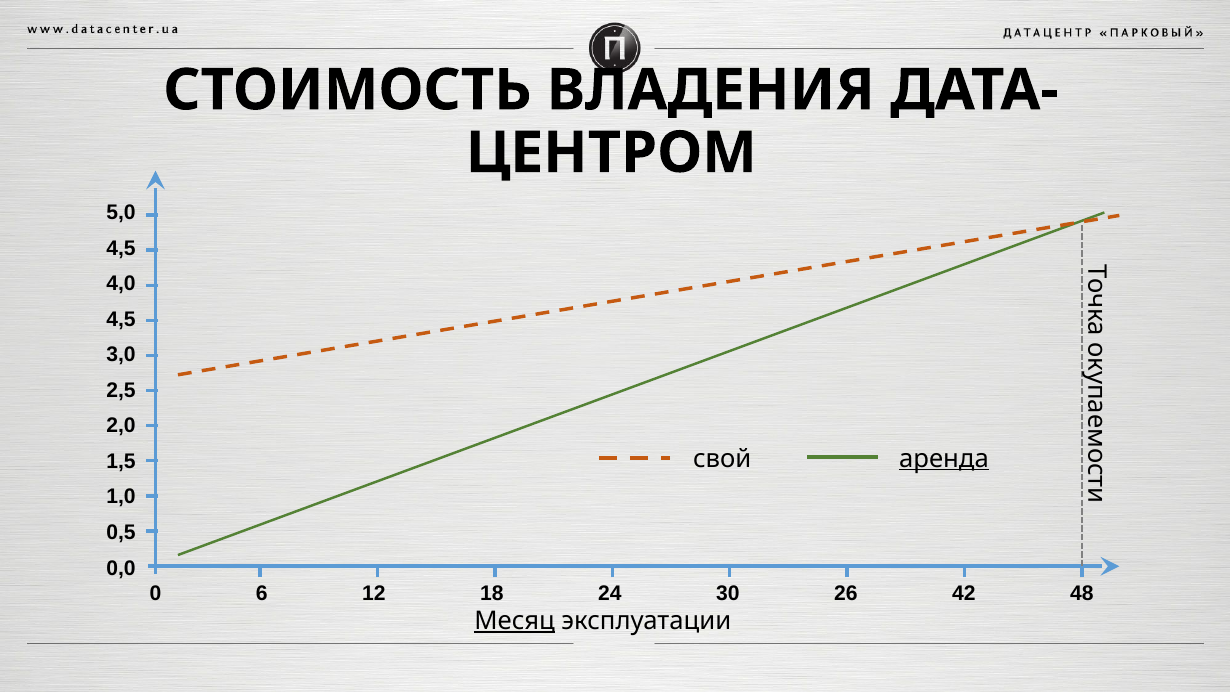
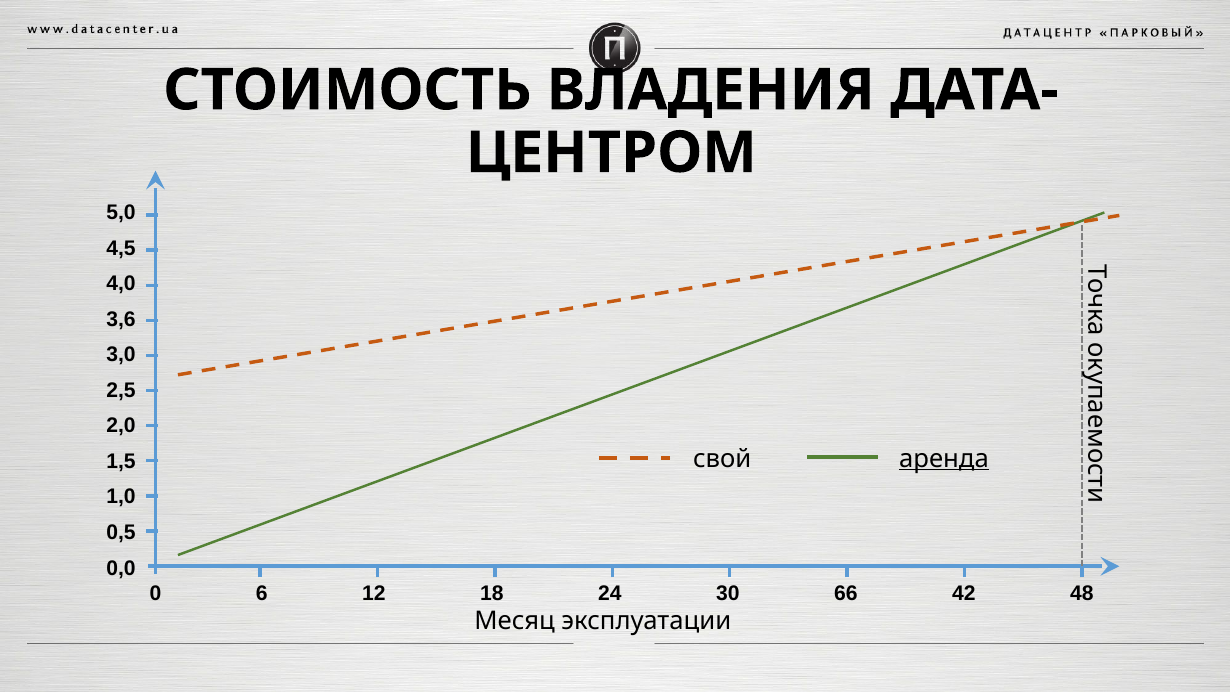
4,5: 4,5 -> 3,6 (121, 319)
26: 26 -> 66 (846, 594)
Месяц underline: present -> none (515, 621)
